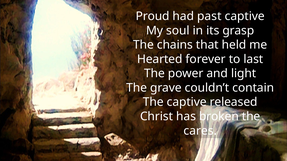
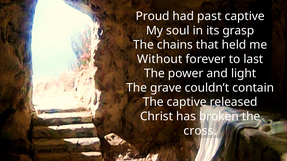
Hearted: Hearted -> Without (160, 59)
cares: cares -> cross (200, 131)
